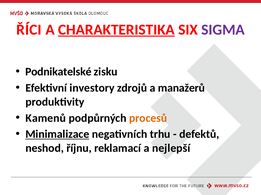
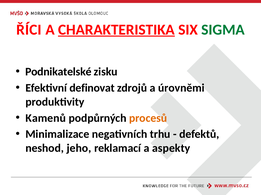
SIGMA colour: purple -> green (223, 30)
investory: investory -> definovat (92, 88)
manažerů: manažerů -> úrovněmi (181, 88)
Minimalizace underline: present -> none (57, 135)
říjnu: říjnu -> jeho (79, 149)
nejlepší: nejlepší -> aspekty (171, 149)
